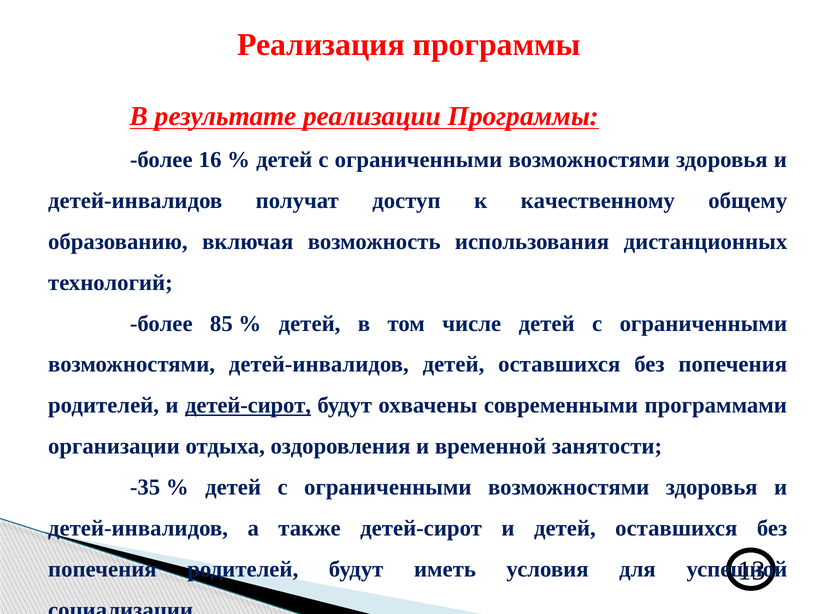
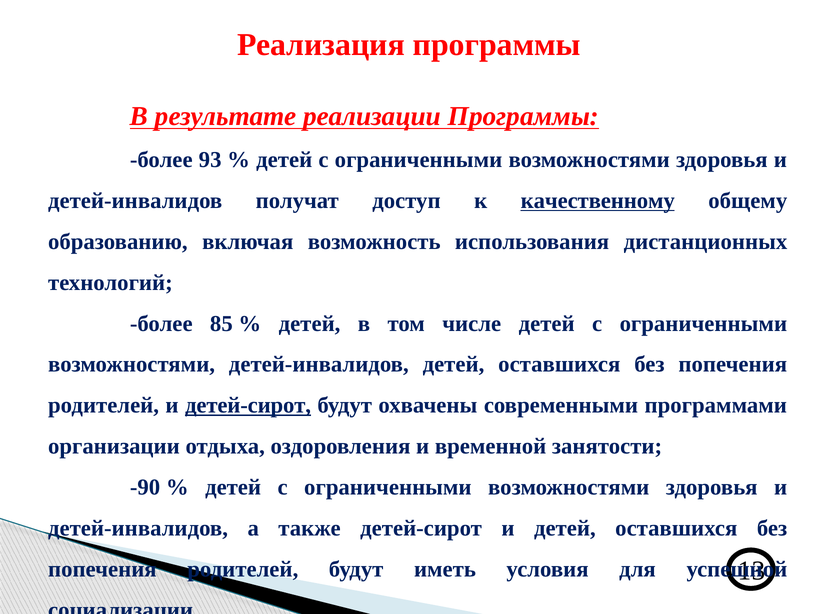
16: 16 -> 93 (210, 160)
качественному underline: none -> present (598, 201)
-35: -35 -> -90 (145, 487)
